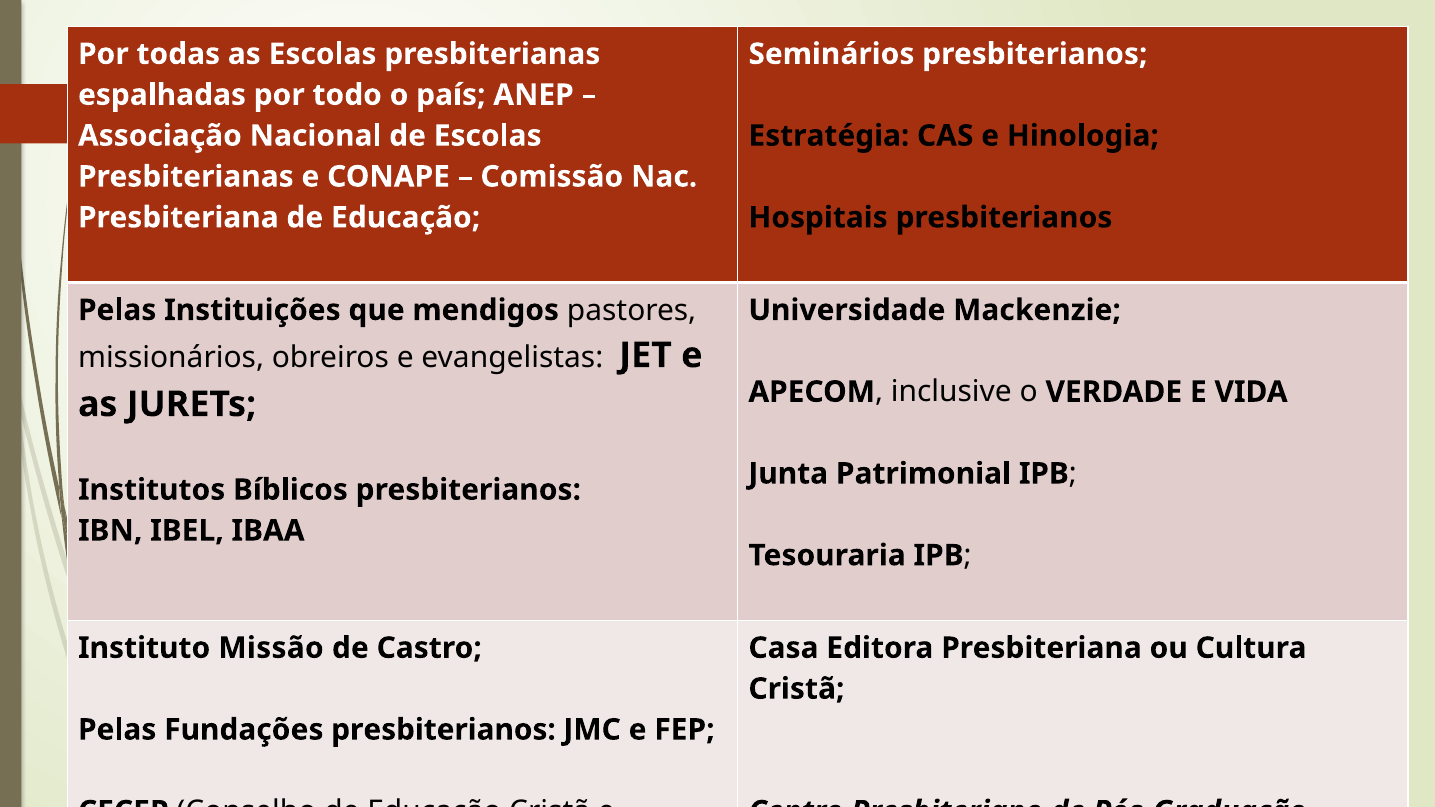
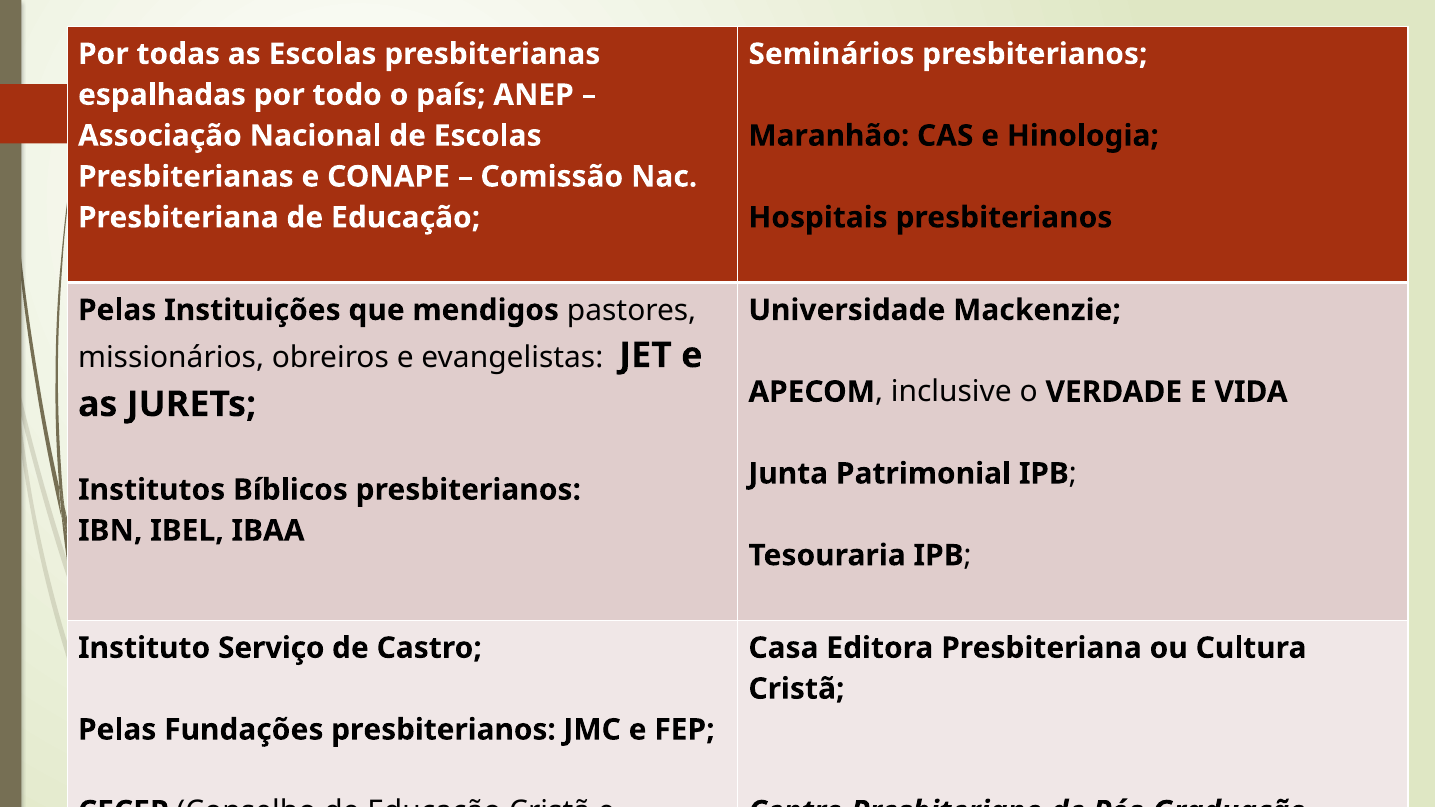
Estratégia: Estratégia -> Maranhão (829, 136)
Missão: Missão -> Serviço (271, 648)
